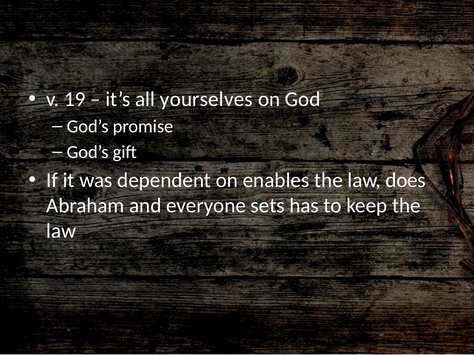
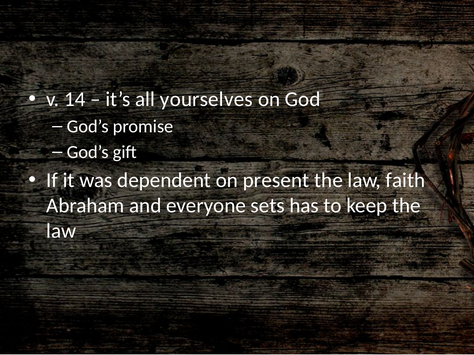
19: 19 -> 14 (75, 99)
enables: enables -> present (276, 181)
does: does -> faith (405, 181)
